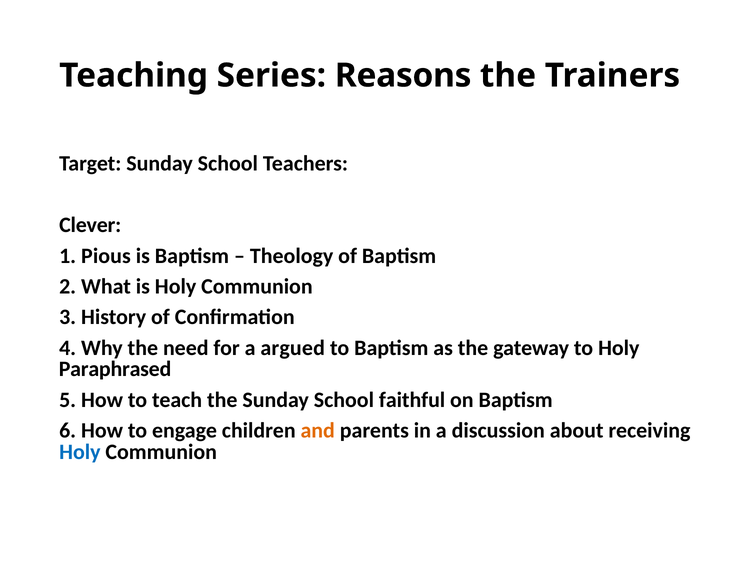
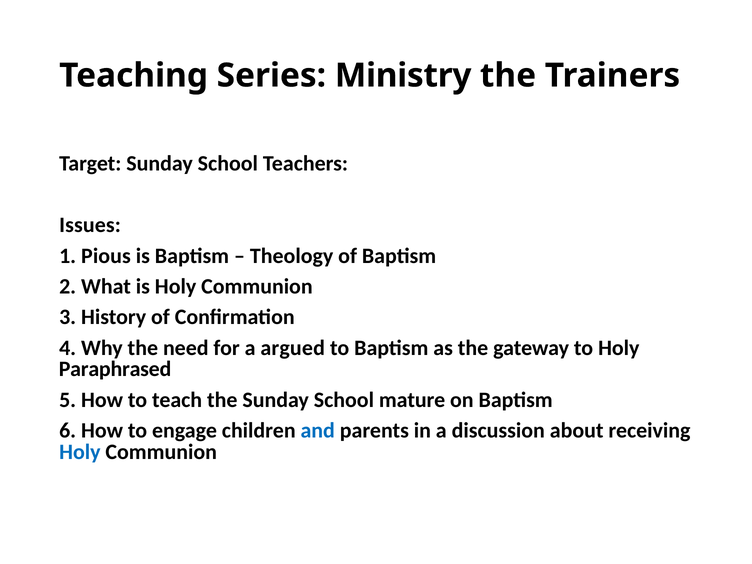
Reasons: Reasons -> Ministry (403, 76)
Clever: Clever -> Issues (90, 225)
faithful: faithful -> mature (412, 400)
and colour: orange -> blue (318, 431)
